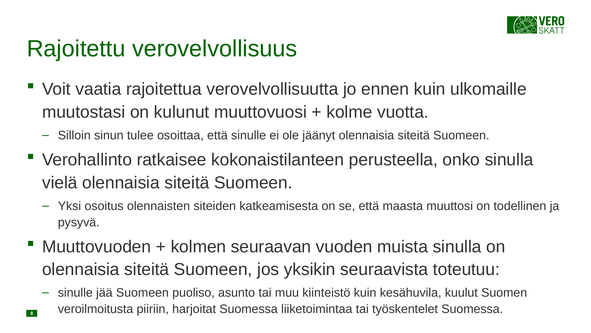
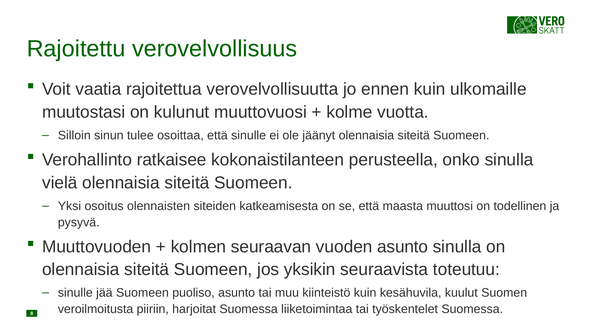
vuoden muista: muista -> asunto (403, 247)
